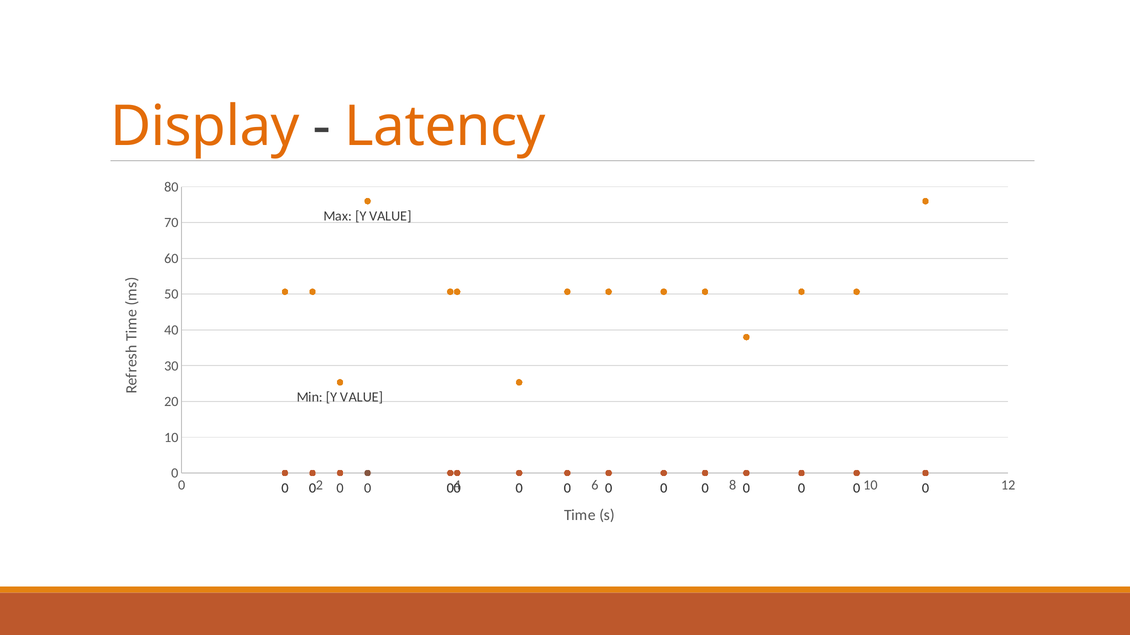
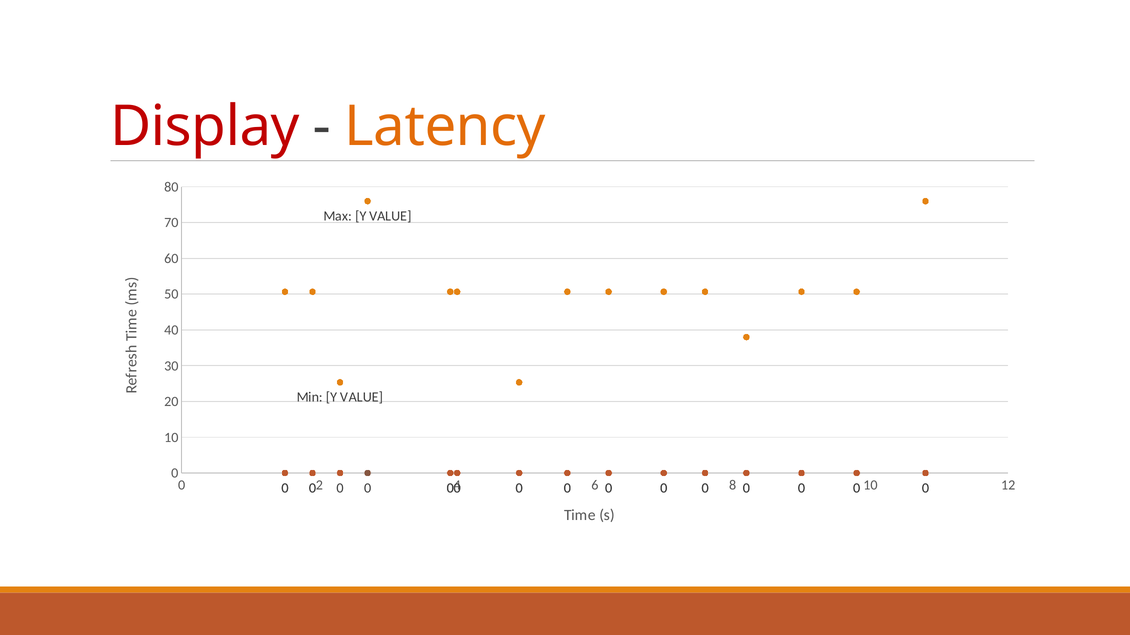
Display colour: orange -> red (205, 127)
